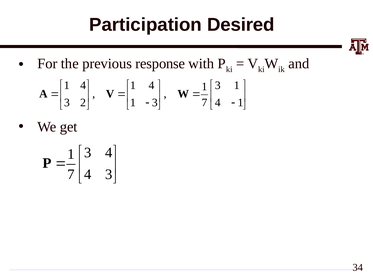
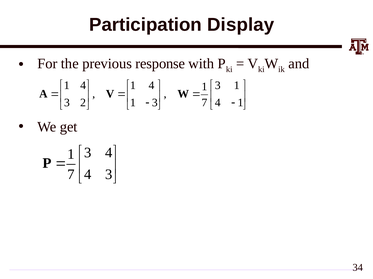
Desired: Desired -> Display (241, 25)
